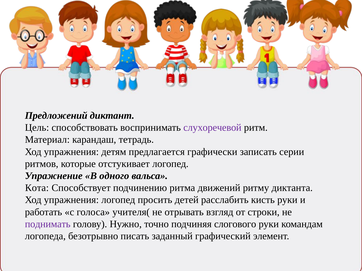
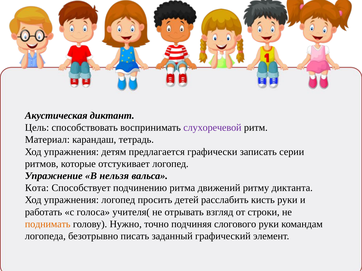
Предложений: Предложений -> Акустическая (56, 116)
одного: одного -> нельзя (114, 176)
поднимать colour: purple -> orange (48, 224)
